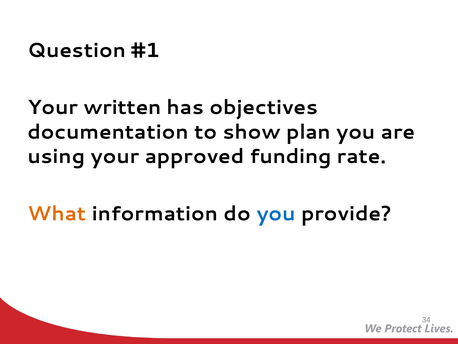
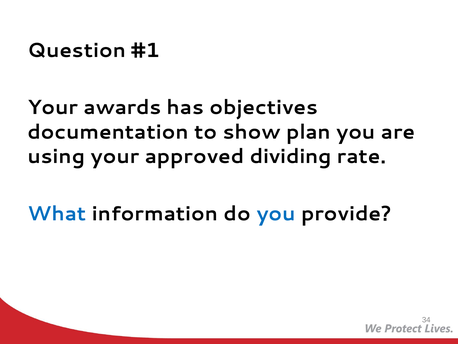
written: written -> awards (122, 107)
funding: funding -> dividing (291, 156)
What colour: orange -> blue (57, 213)
